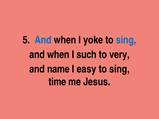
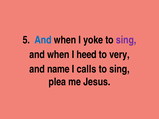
sing colour: blue -> purple (126, 40)
such: such -> heed (87, 55)
easy: easy -> calls (86, 69)
time: time -> plea (57, 82)
